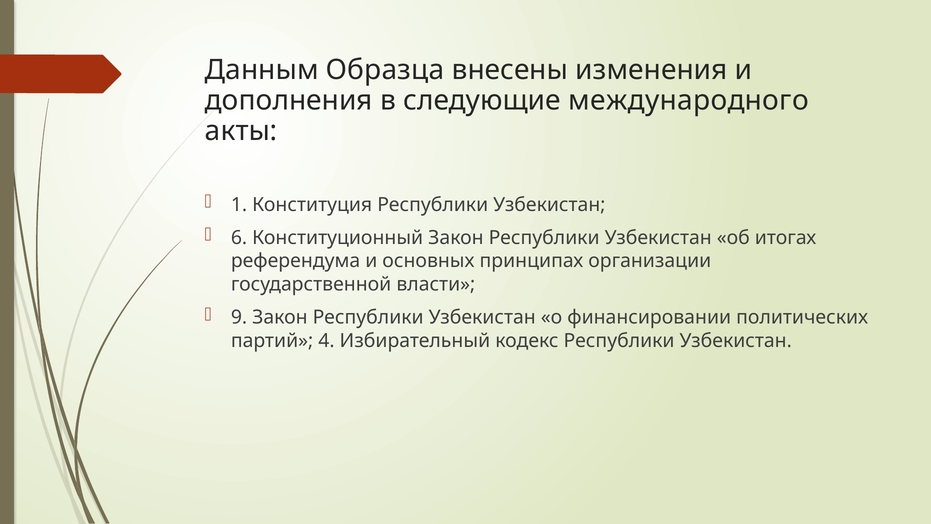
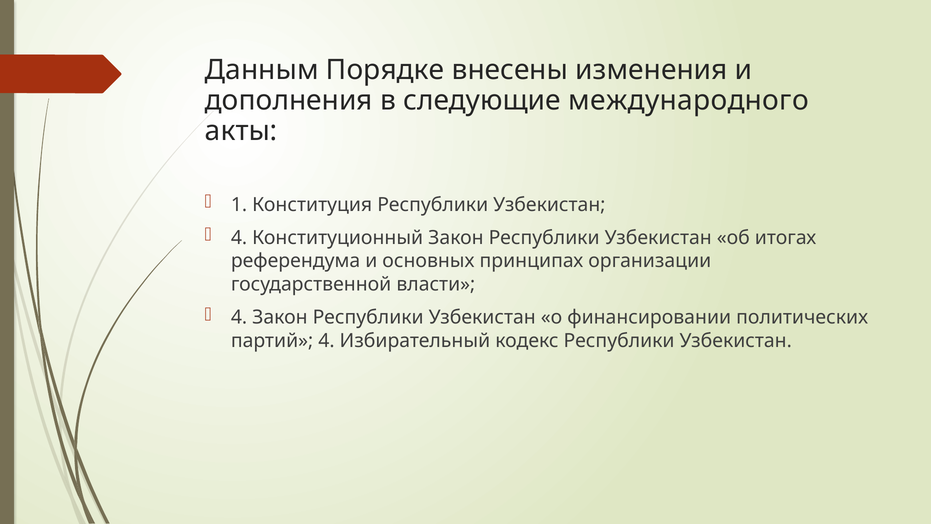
Образца: Образца -> Порядке (385, 70)
6: 6 -> 4 (239, 238)
9: 9 -> 4 (239, 317)
